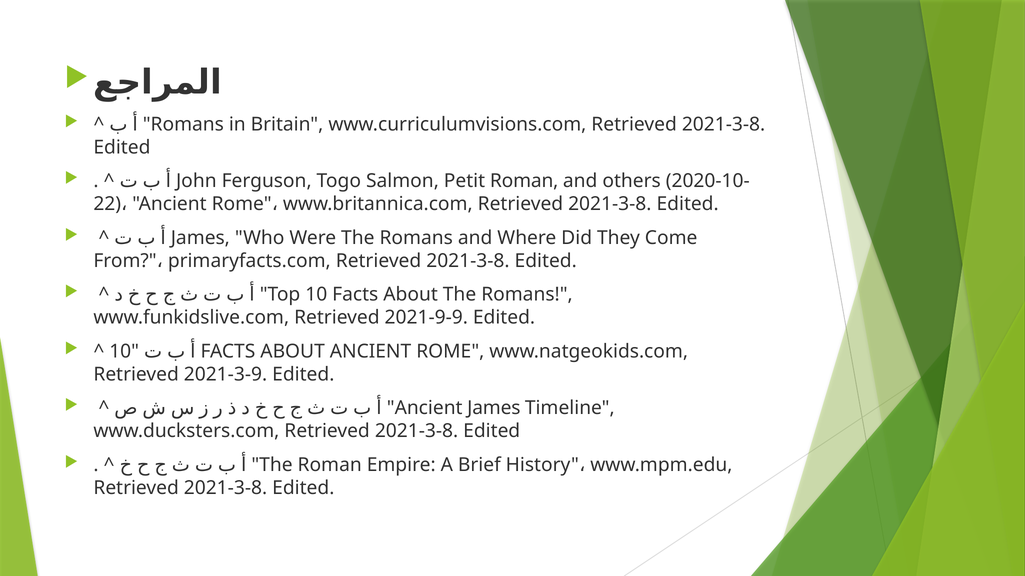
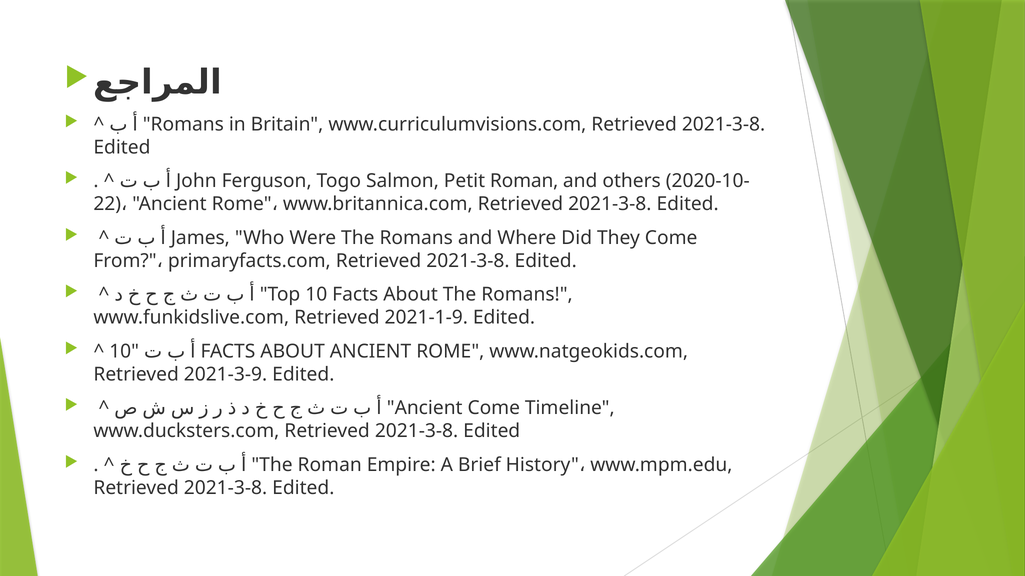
2021-9-9: 2021-9-9 -> 2021-1-9 (426, 318)
Ancient James: James -> Come (494, 409)
